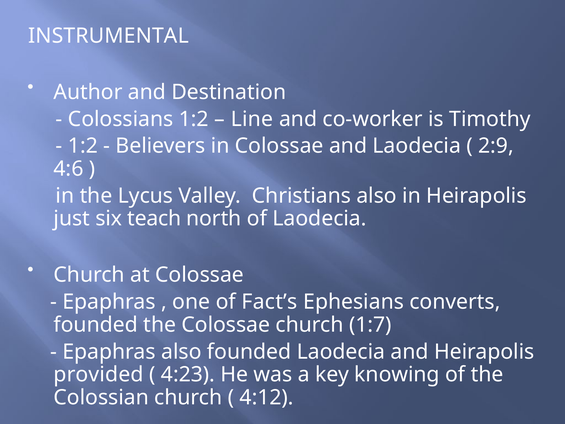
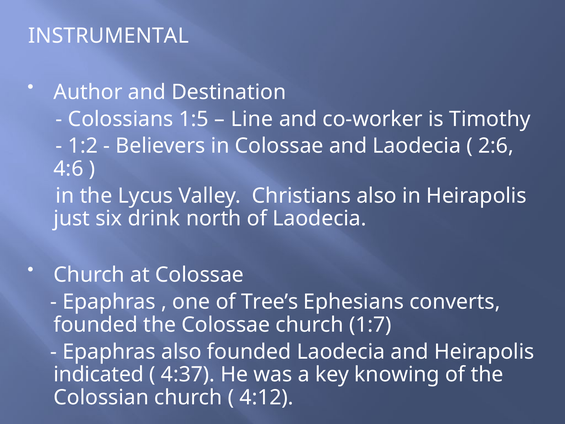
Colossians 1:2: 1:2 -> 1:5 (194, 119)
2:9: 2:9 -> 2:6 (496, 146)
teach: teach -> drink (154, 219)
Fact’s: Fact’s -> Tree’s (270, 302)
provided: provided -> indicated (99, 374)
4:23: 4:23 -> 4:37 (188, 374)
